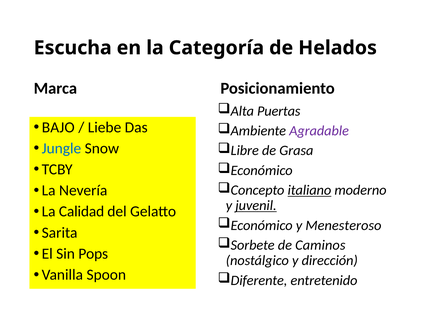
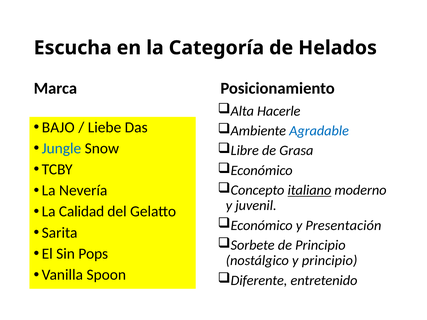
Puertas: Puertas -> Hacerle (279, 111)
Agradable colour: purple -> blue (319, 131)
juvenil underline: present -> none (256, 206)
Menesteroso: Menesteroso -> Presentación (343, 226)
de Caminos: Caminos -> Principio (320, 245)
y dirección: dirección -> principio (330, 261)
